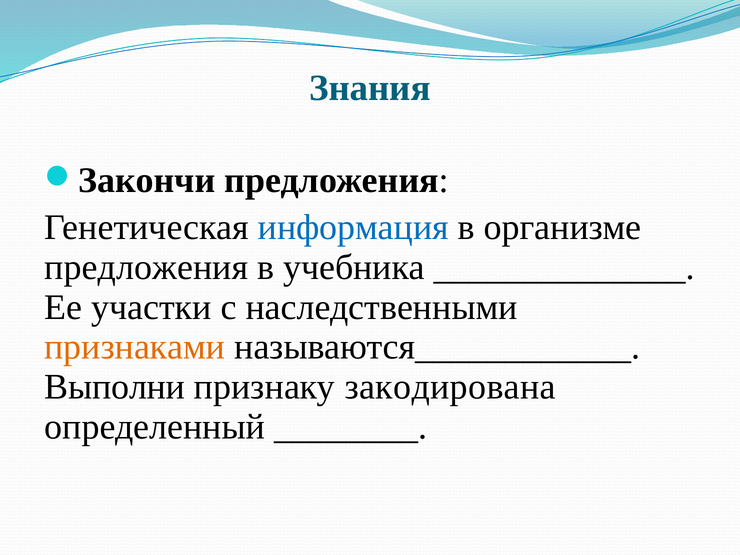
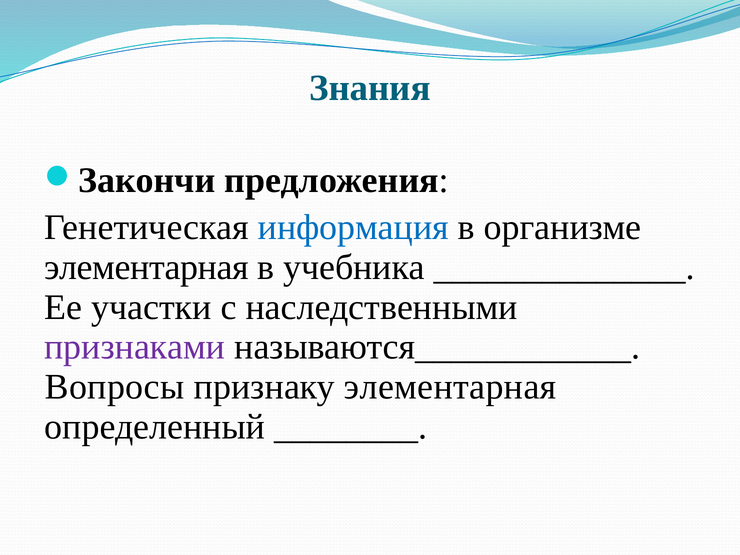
предложения: предложения -> элементарная (147, 267)
признаками colour: orange -> purple (135, 347)
Выполни: Выполни -> Вопросы (114, 387)
признаку закодирована: закодирована -> элементарная (450, 387)
